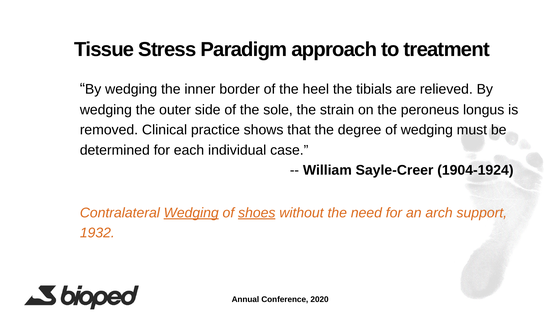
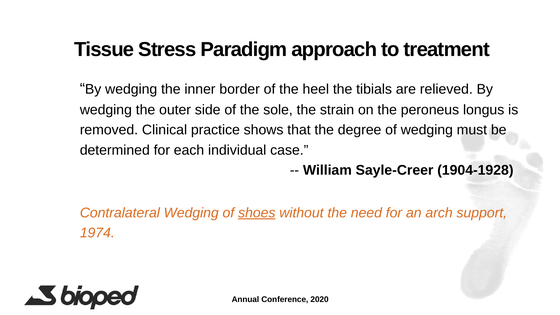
1904-1924: 1904-1924 -> 1904-1928 (475, 170)
Wedging underline: present -> none (191, 213)
1932: 1932 -> 1974 (97, 233)
